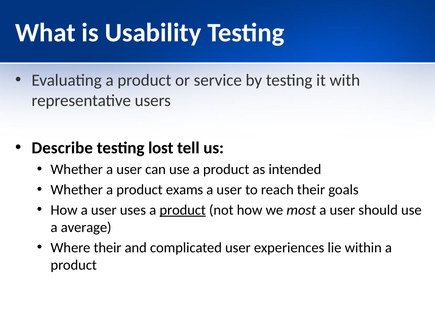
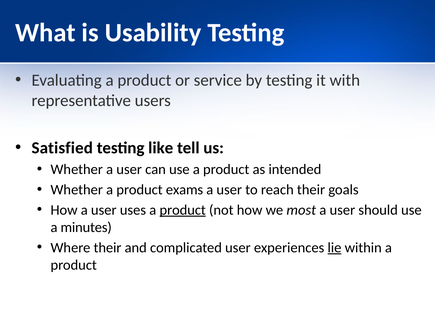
Describe: Describe -> Satisfied (62, 148)
lost: lost -> like (161, 148)
average: average -> minutes (86, 228)
lie underline: none -> present (334, 248)
